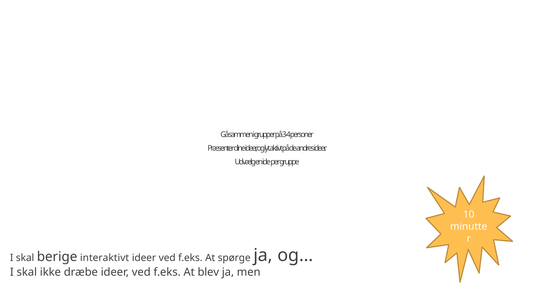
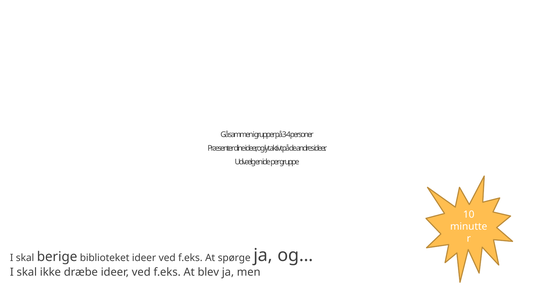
interaktivt: interaktivt -> biblioteket (105, 258)
